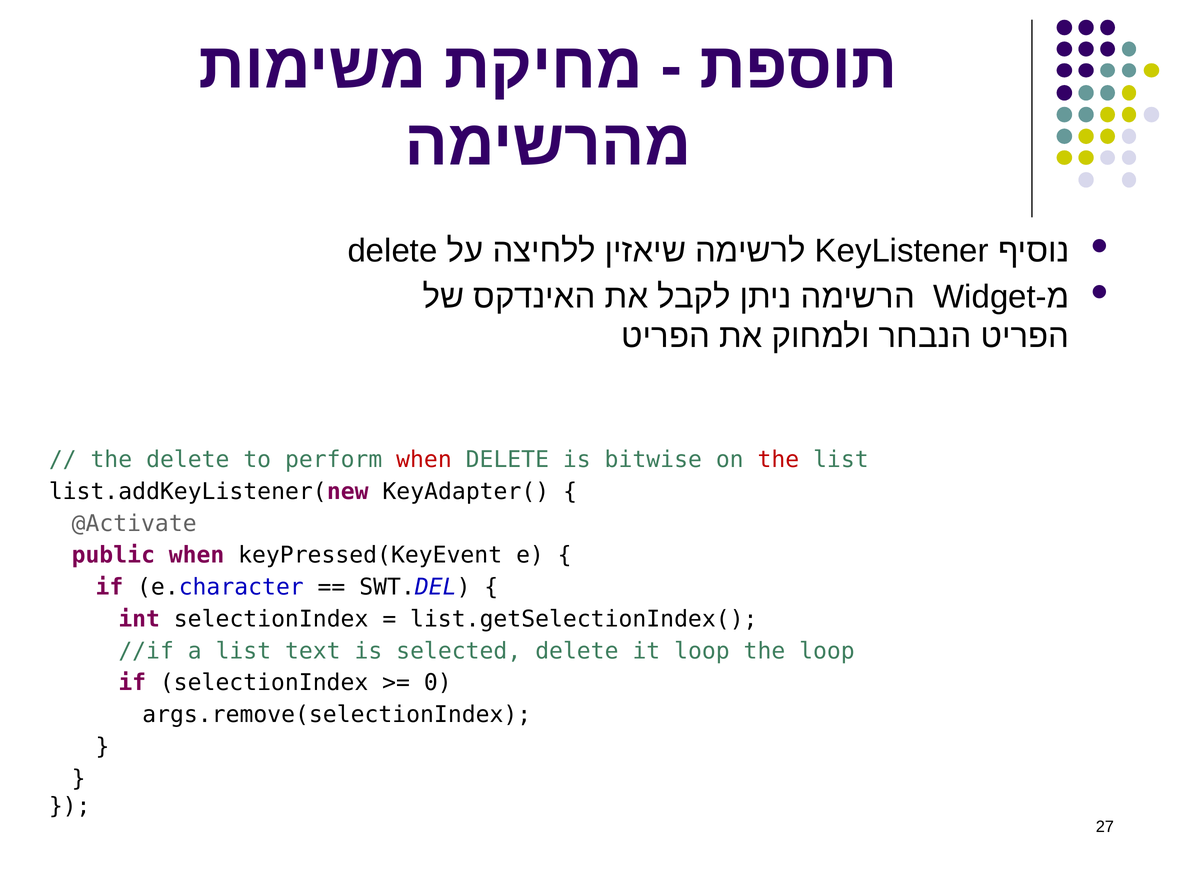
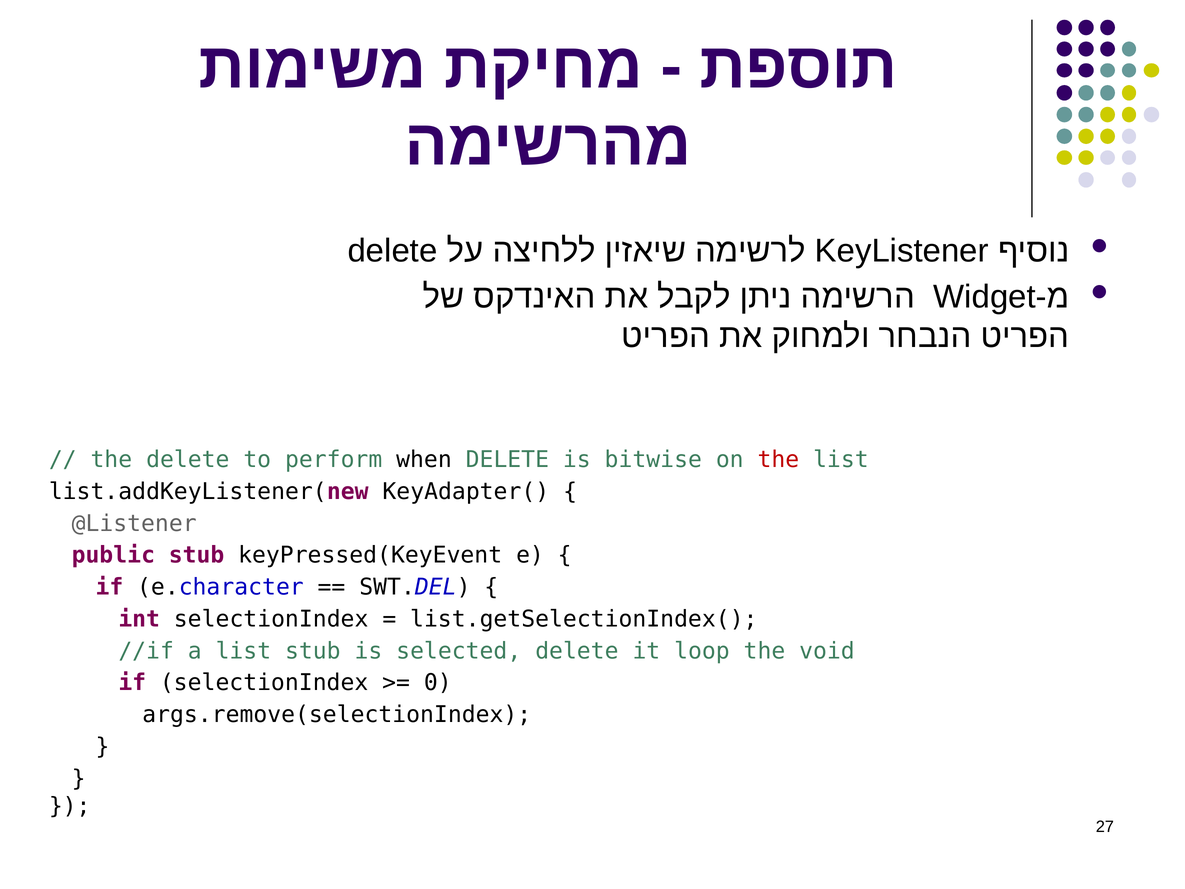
when colour: red -> black (424, 460)
@Activate: @Activate -> @Listener (134, 523)
public when: when -> stub (197, 555)
list text: text -> stub (313, 651)
the loop: loop -> void (827, 651)
